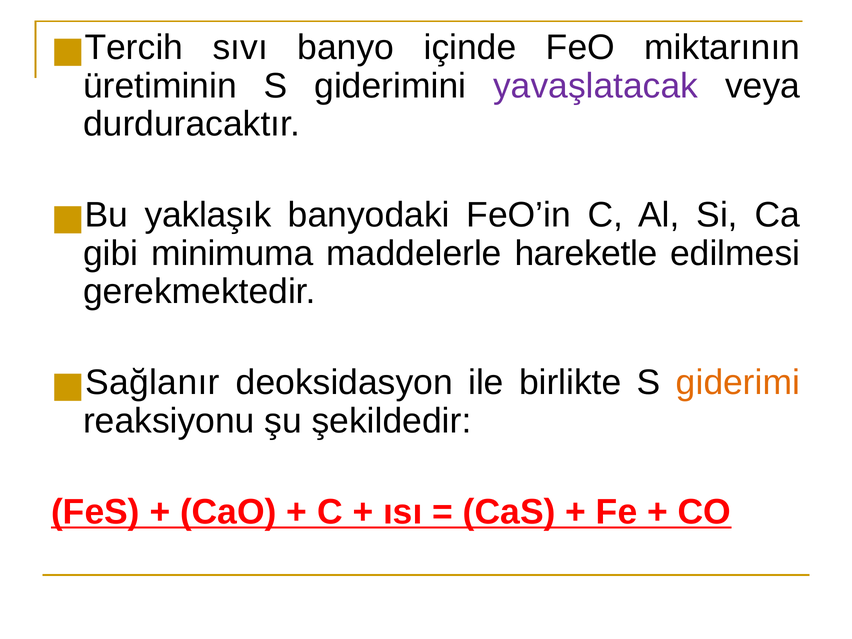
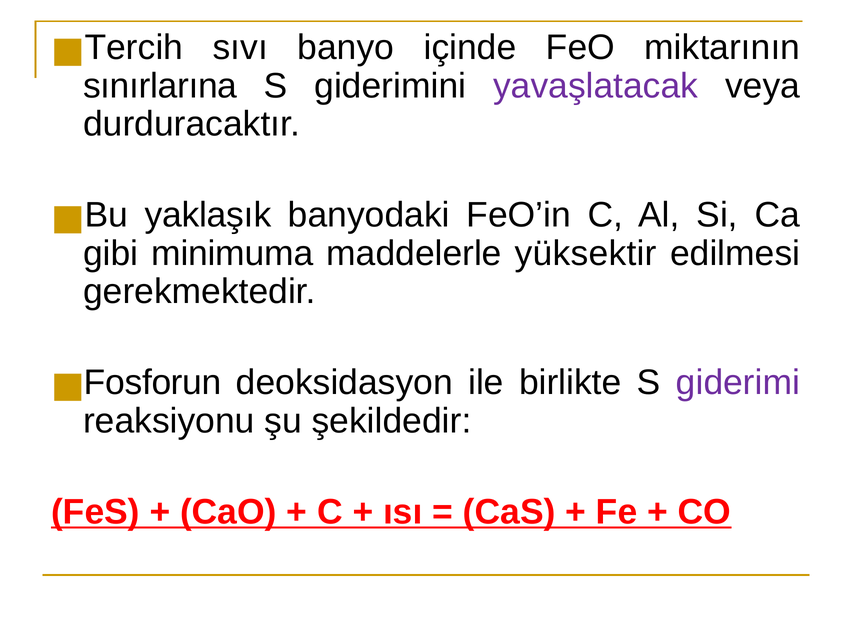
üretiminin: üretiminin -> sınırlarına (160, 86)
hareketle: hareketle -> yüksektir (586, 253)
Sağlanır: Sağlanır -> Fosforun (153, 383)
giderimi colour: orange -> purple (738, 383)
